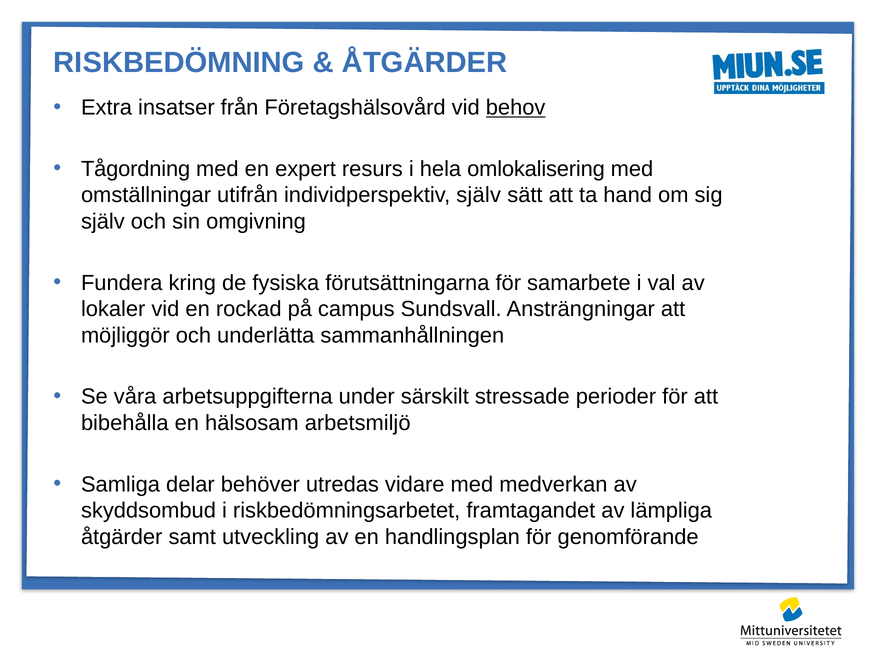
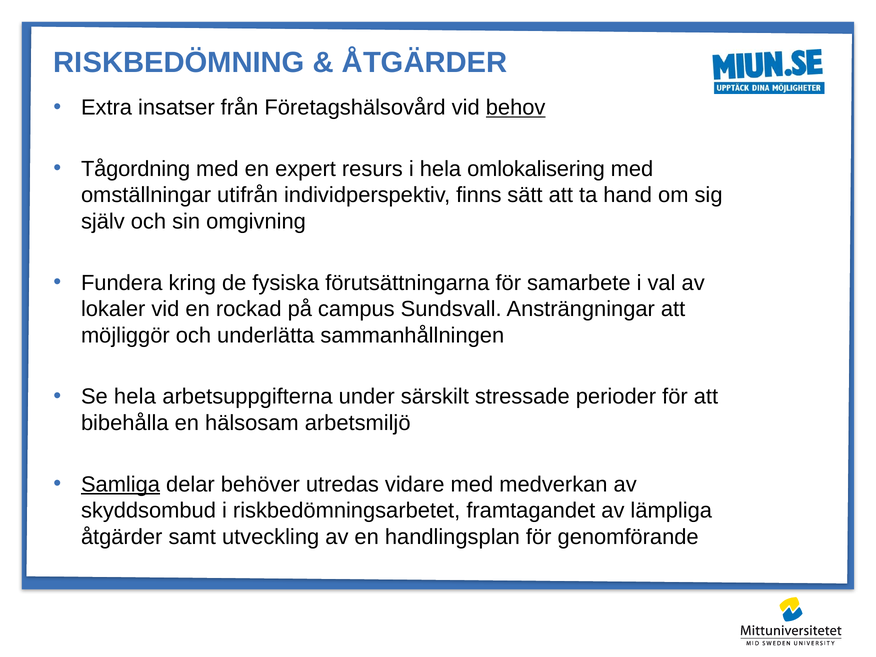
individperspektiv själv: själv -> finns (479, 195)
Se våra: våra -> hela (135, 397)
Samliga underline: none -> present (121, 484)
